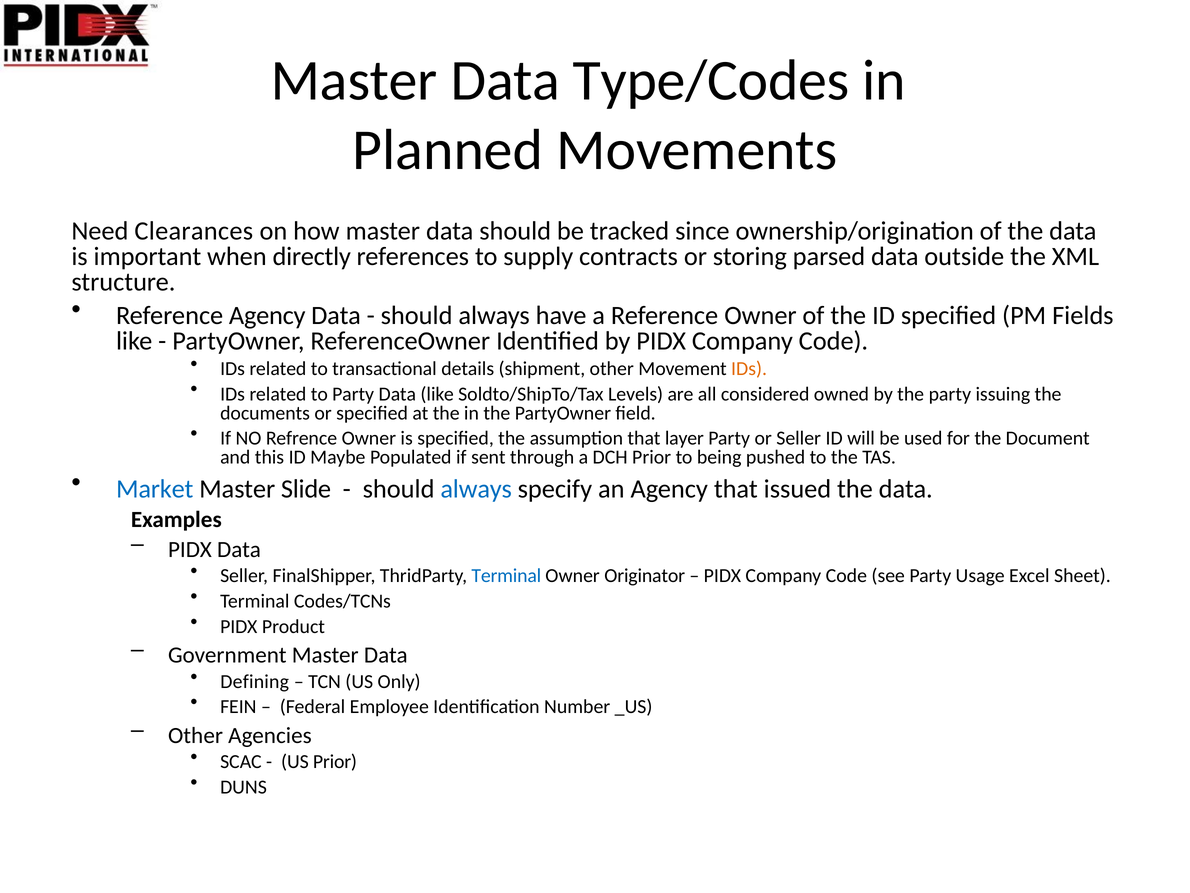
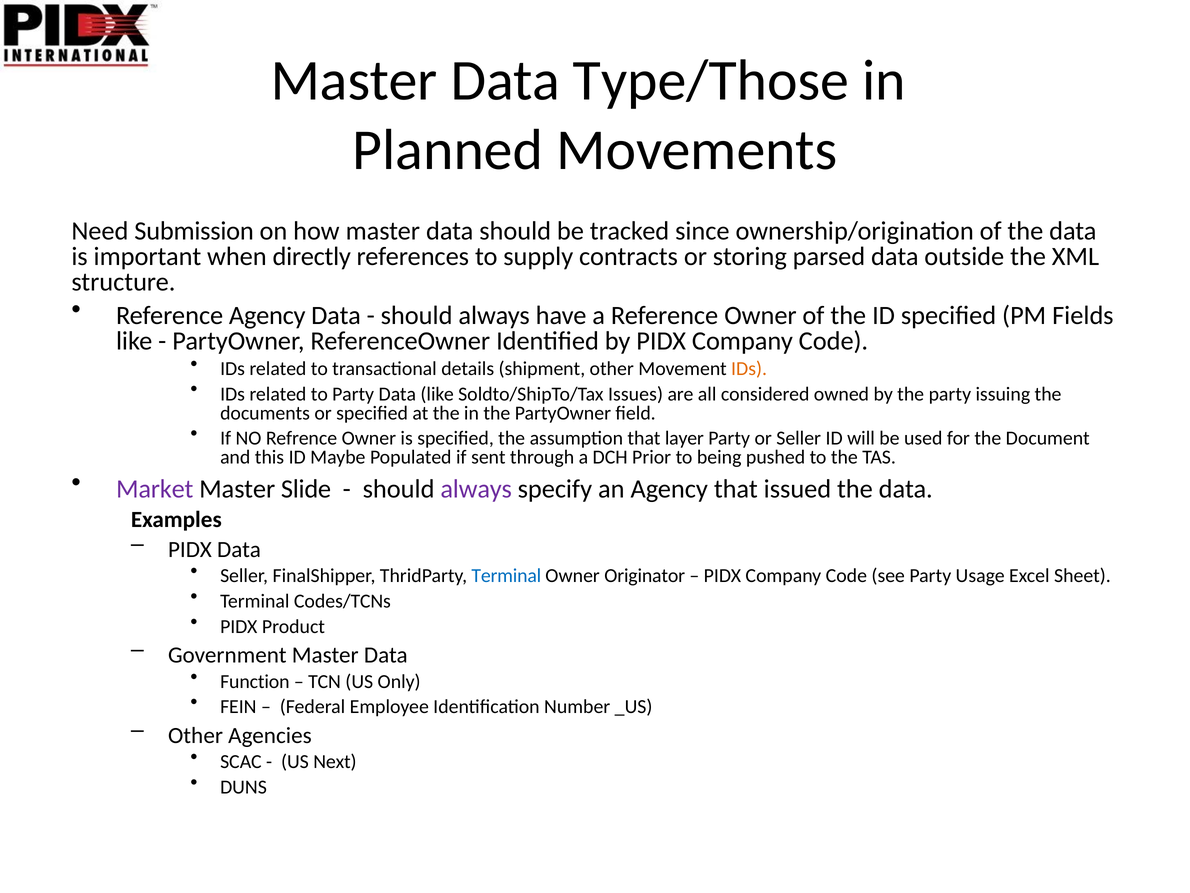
Type/Codes: Type/Codes -> Type/Those (711, 80)
Clearances: Clearances -> Submission (194, 231)
Levels: Levels -> Issues (636, 394)
Market colour: blue -> purple (155, 489)
always colour: blue -> purple (476, 489)
Defining: Defining -> Function (255, 681)
US Prior: Prior -> Next (335, 761)
